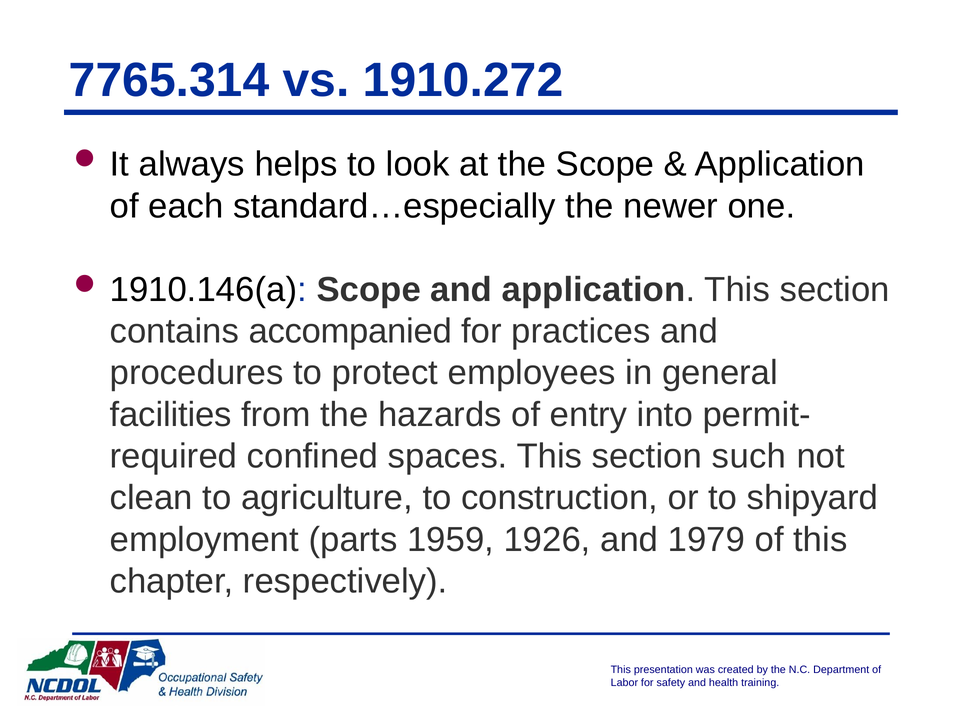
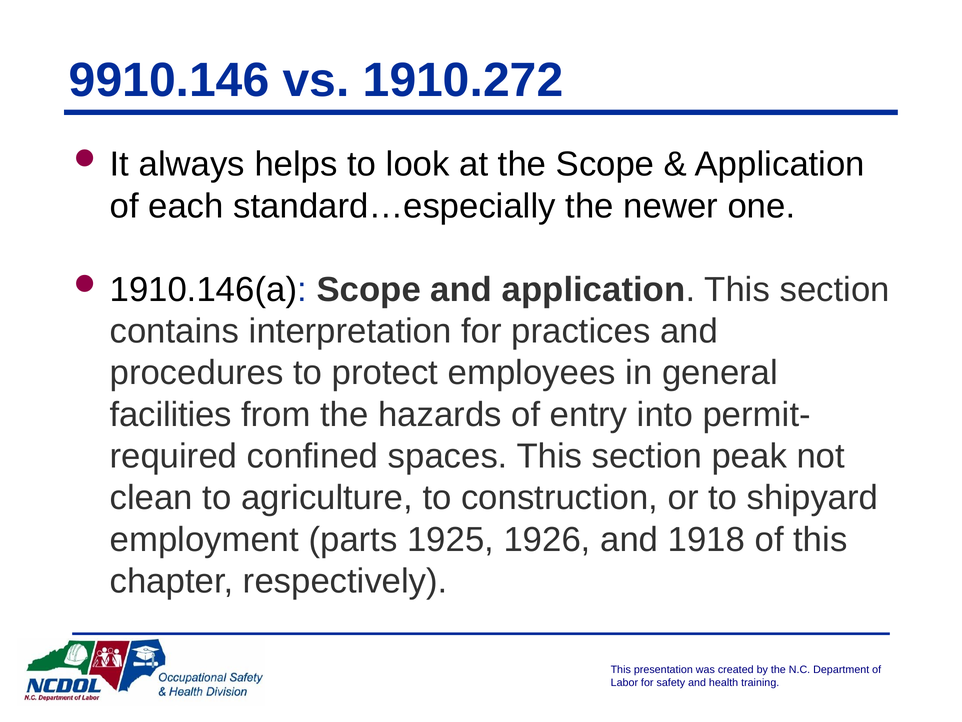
7765.314: 7765.314 -> 9910.146 (169, 80)
accompanied: accompanied -> interpretation (350, 331)
such: such -> peak (749, 456)
1959: 1959 -> 1925 (451, 539)
1979: 1979 -> 1918 (706, 539)
